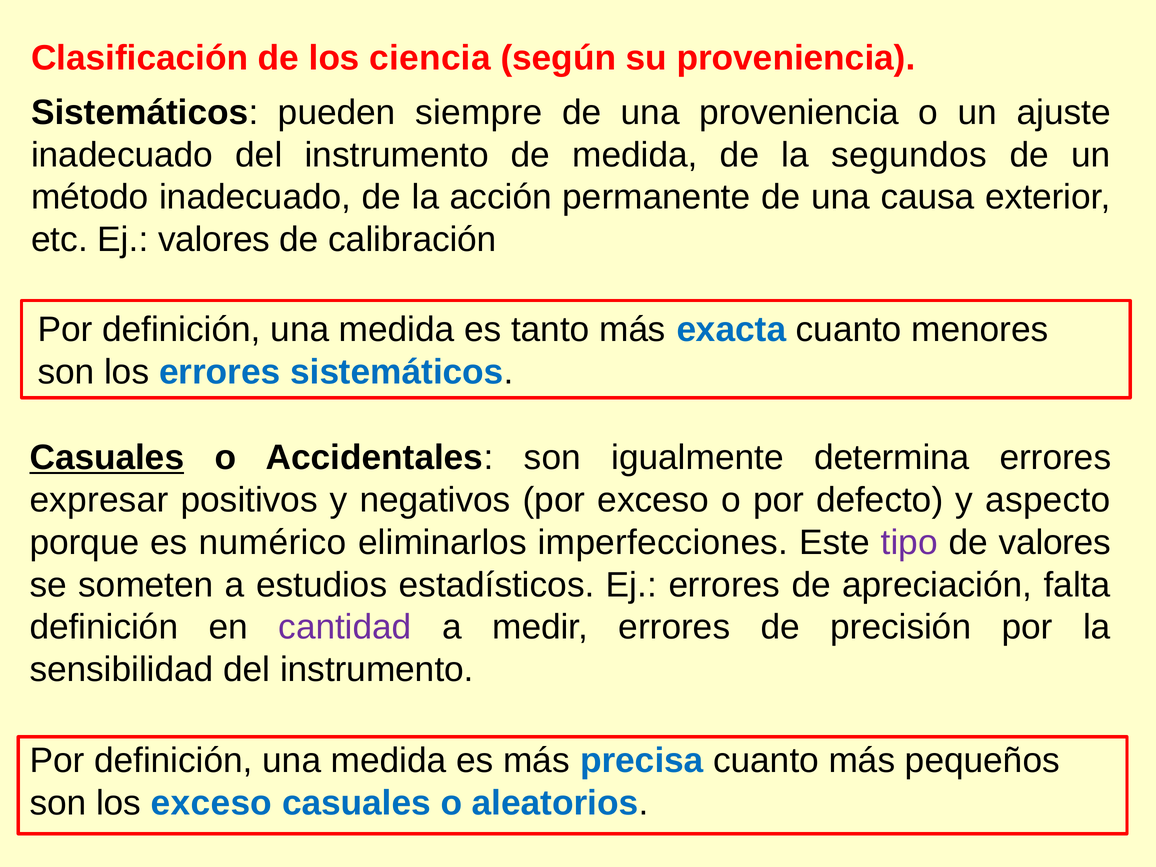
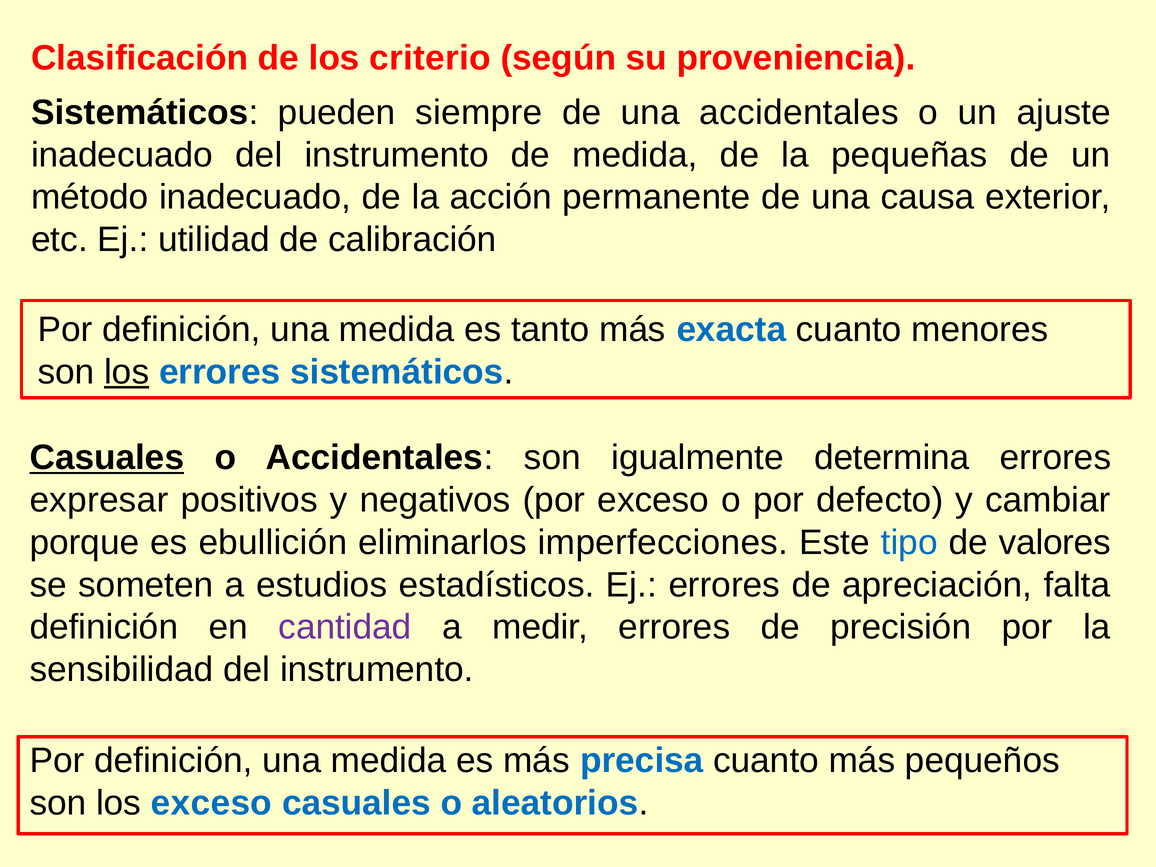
ciencia: ciencia -> criterio (430, 58)
una proveniencia: proveniencia -> accidentales (799, 113)
segundos: segundos -> pequeñas (909, 155)
Ej valores: valores -> utilidad (214, 240)
los underline: none -> present (127, 372)
aspecto: aspecto -> cambiar (1048, 500)
numérico: numérico -> ebullición (273, 543)
tipo colour: purple -> blue (909, 543)
